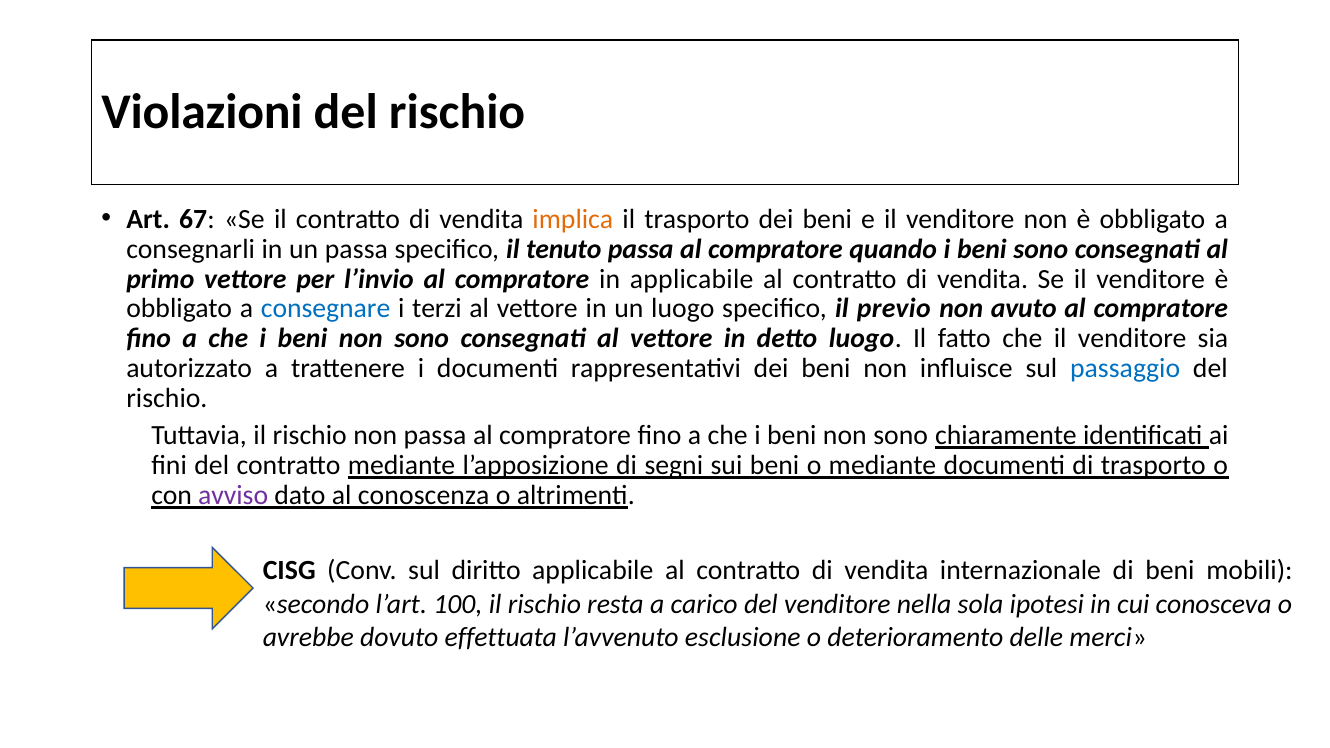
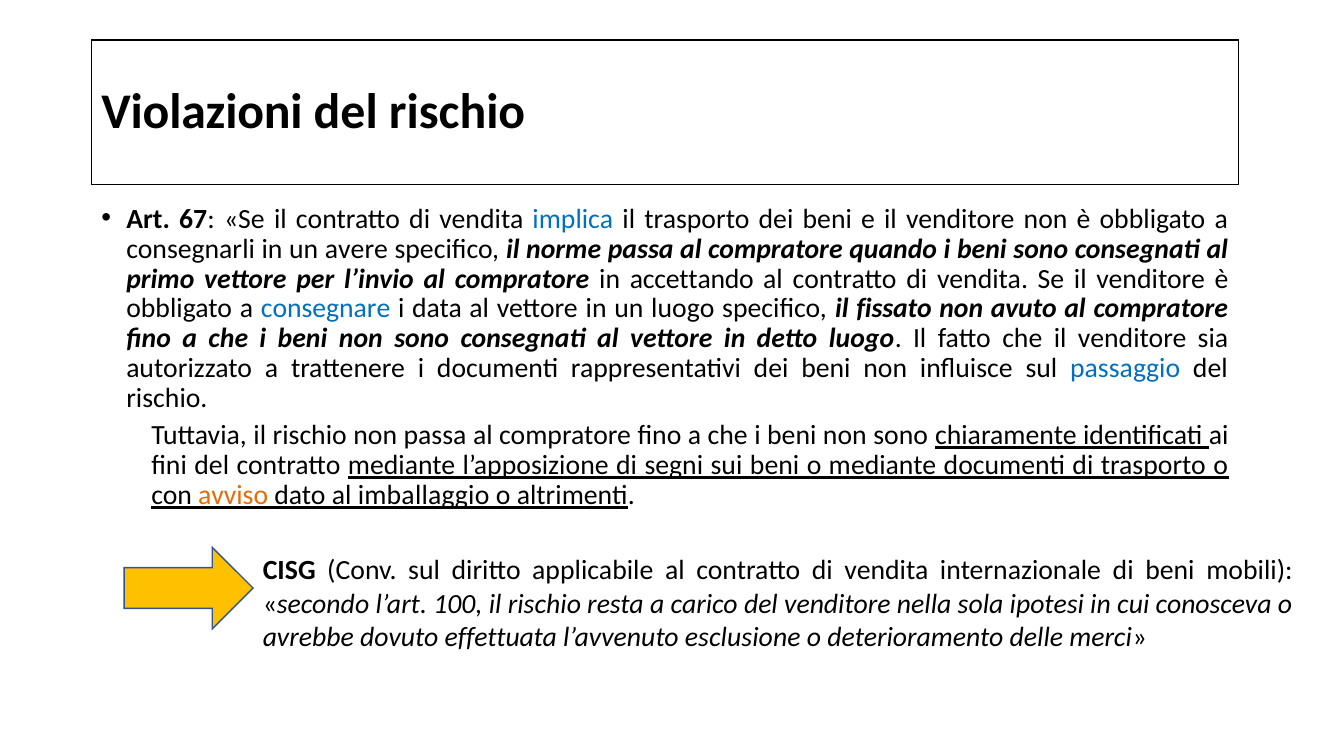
implica colour: orange -> blue (573, 219)
un passa: passa -> avere (356, 249)
tenuto: tenuto -> norme (564, 249)
in applicabile: applicabile -> accettando (692, 279)
terzi: terzi -> data (437, 309)
previo: previo -> fissato (894, 309)
avviso colour: purple -> orange (233, 496)
conoscenza: conoscenza -> imballaggio (424, 496)
